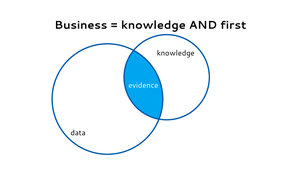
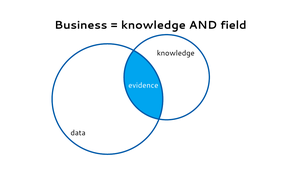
first: first -> field (233, 25)
